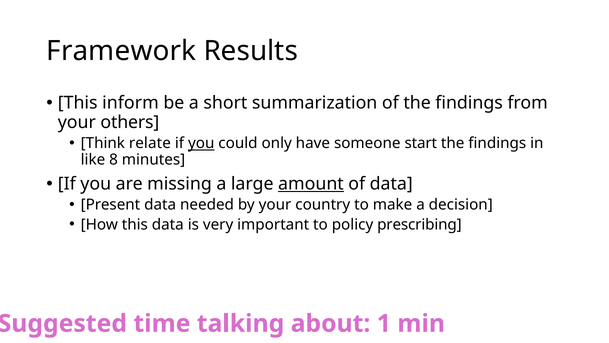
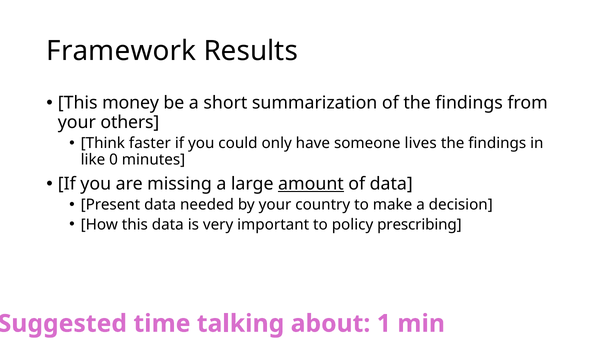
inform: inform -> money (131, 103)
relate: relate -> faster (150, 143)
you underline: present -> none (201, 143)
start: start -> lives (421, 143)
8: 8 -> 0 (113, 160)
